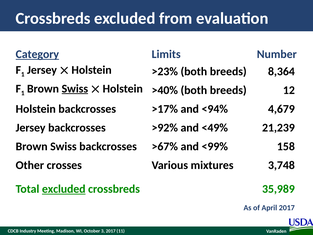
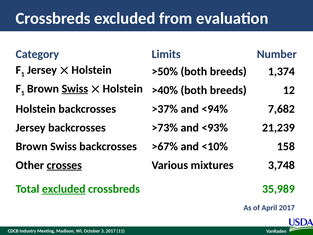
Category underline: present -> none (37, 54)
>23%: >23% -> >50% (165, 71)
8,364: 8,364 -> 1,374 (281, 71)
>17%: >17% -> >37% (165, 109)
4,679: 4,679 -> 7,682 (281, 109)
>92%: >92% -> >73% (165, 128)
<49%: <49% -> <93% (215, 128)
<99%: <99% -> <10% (215, 146)
crosses underline: none -> present (64, 165)
